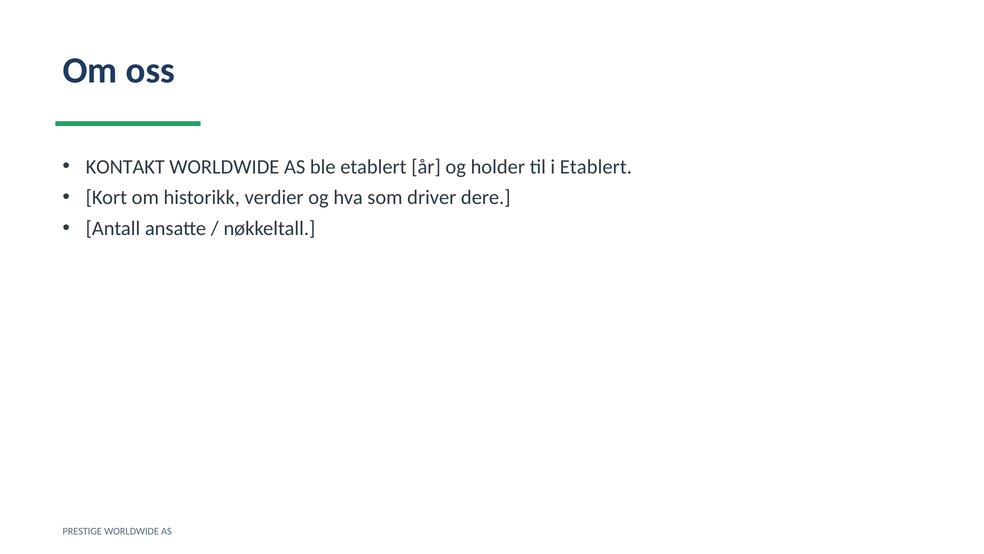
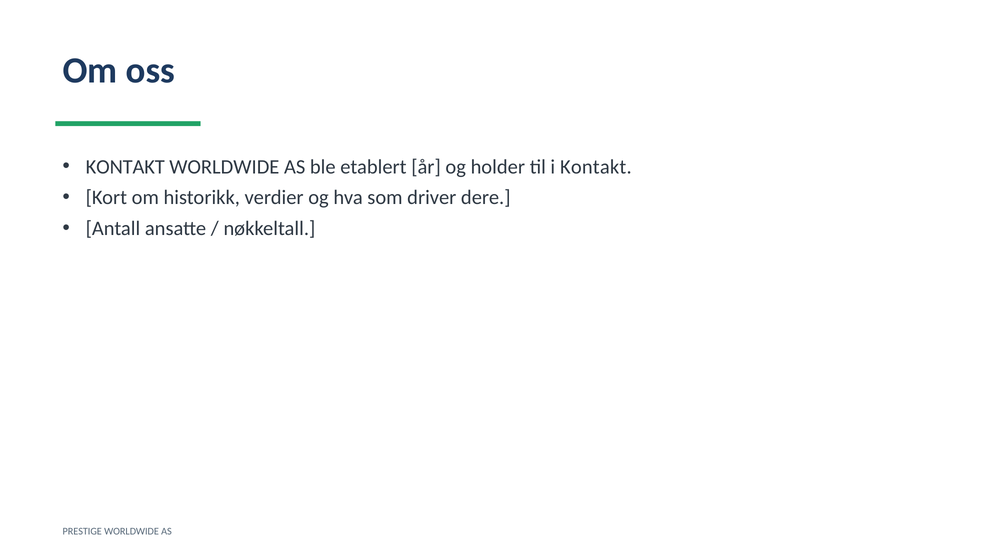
i Etablert: Etablert -> Kontakt (596, 167)
